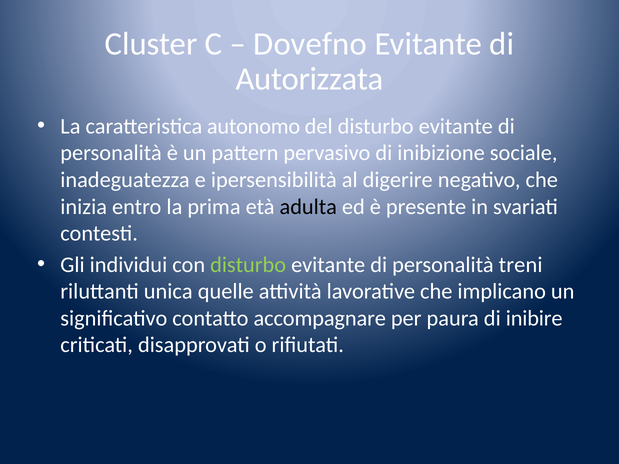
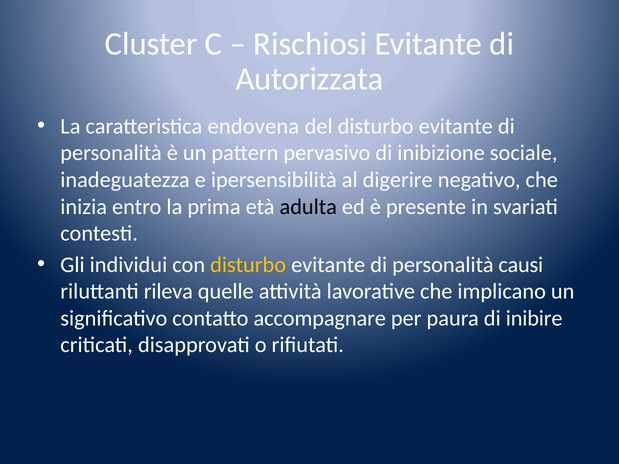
Dovefno: Dovefno -> Rischiosi (310, 44)
autonomo: autonomo -> endovena (253, 126)
disturbo colour: light green -> yellow (248, 265)
treni: treni -> causi (521, 265)
unica: unica -> rileva (168, 292)
